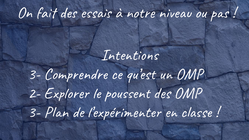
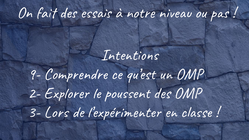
3-: 3- -> 9- (34, 74)
Plan: Plan -> Lors (56, 112)
